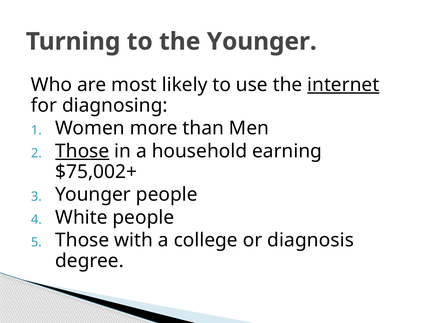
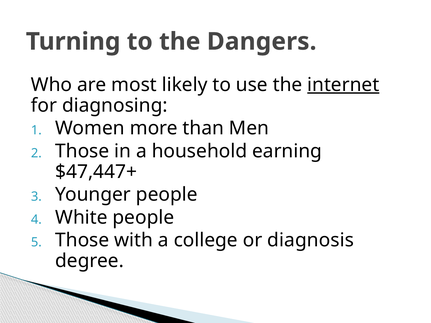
the Younger: Younger -> Dangers (262, 42)
Those underline: present -> none (82, 151)
$75,002+: $75,002+ -> $47,447+ (96, 172)
